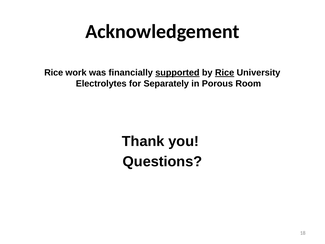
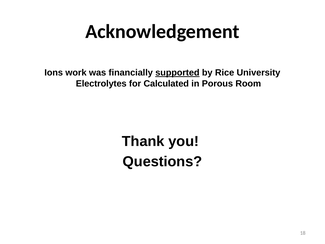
Rice: Rice -> Ions (54, 73)
Rice underline: present -> none (225, 73)
Separately: Separately -> Calculated (166, 84)
